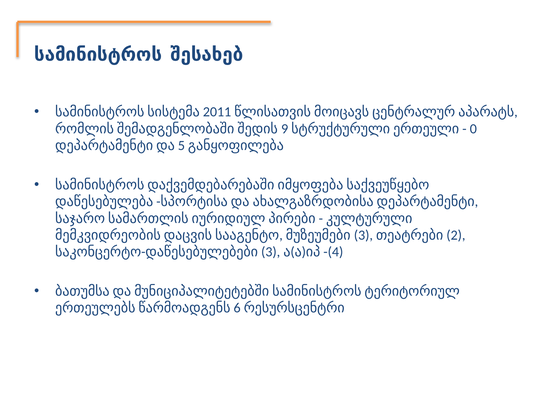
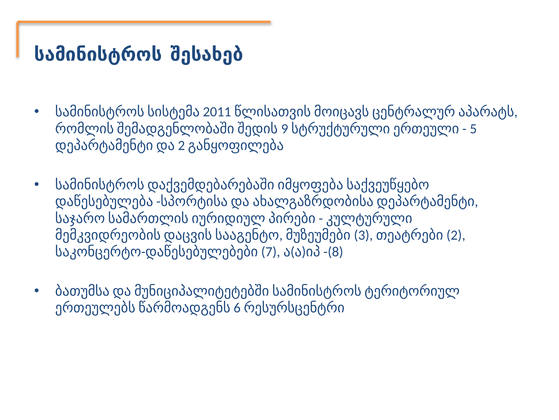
0: 0 -> 5 (473, 129)
და 5: 5 -> 2 (181, 145)
3: 3 -> 7 (271, 252)
4: 4 -> 8 (336, 252)
